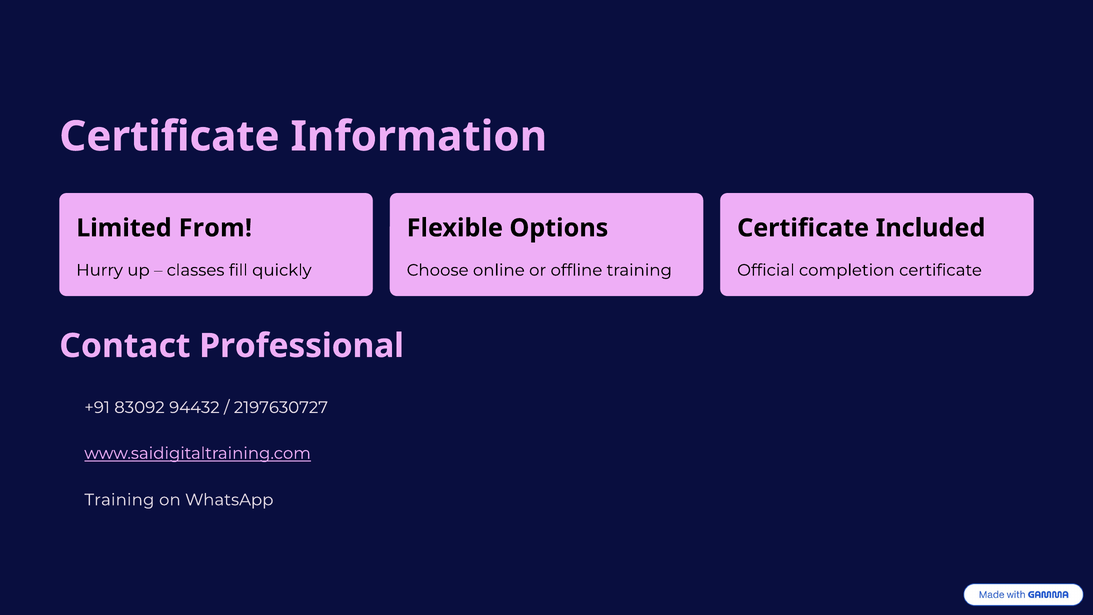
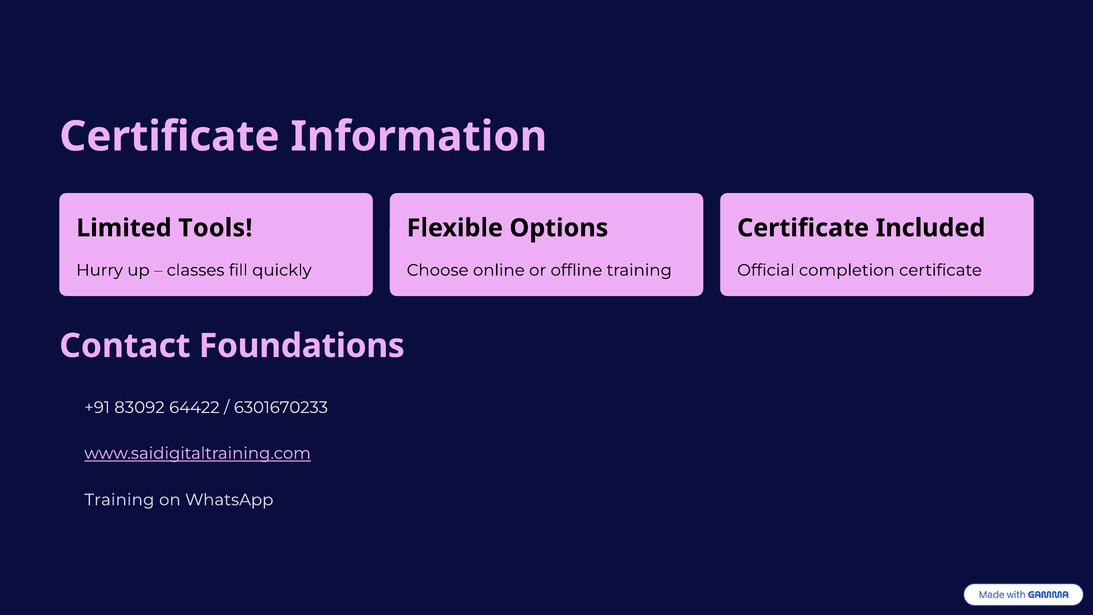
From: From -> Tools (215, 228)
Professional: Professional -> Foundations (302, 346)
94432: 94432 -> 64422 (194, 407)
2197630727: 2197630727 -> 6301670233 (281, 407)
